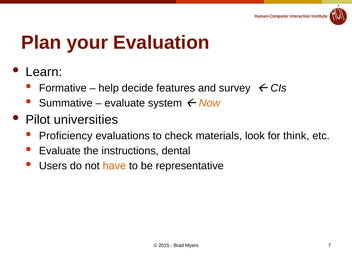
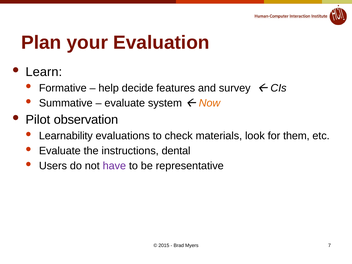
universities: universities -> observation (86, 120)
Proficiency: Proficiency -> Learnability (66, 136)
think: think -> them (296, 136)
have colour: orange -> purple (114, 166)
